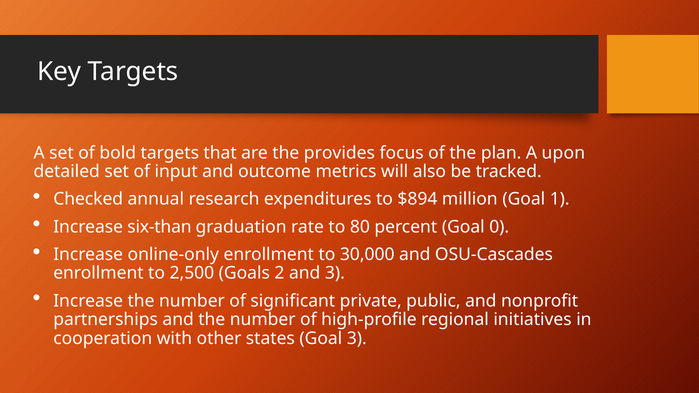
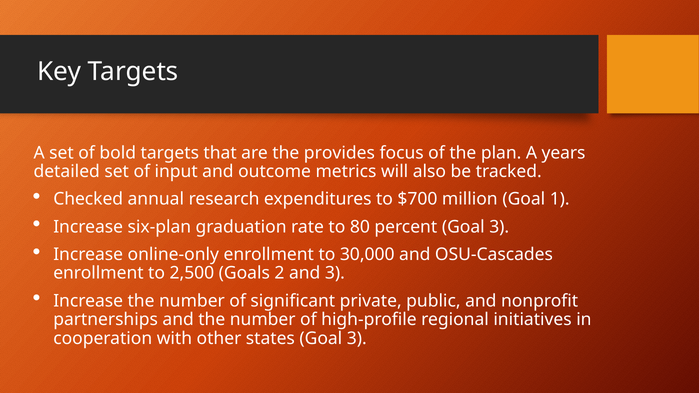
upon: upon -> years (563, 153)
$894: $894 -> $700 (417, 199)
six-than: six-than -> six-plan (159, 227)
percent Goal 0: 0 -> 3 (499, 227)
